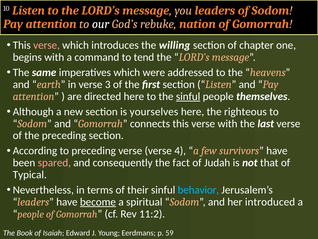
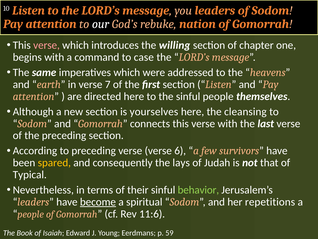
tend: tend -> case (144, 57)
3: 3 -> 7 (108, 84)
sinful underline: present -> none (188, 96)
righteous: righteous -> cleansing (245, 111)
4: 4 -> 6 (180, 151)
spared colour: pink -> yellow (54, 162)
fact: fact -> lays (181, 162)
behavior colour: light blue -> light green (198, 190)
introduced: introduced -> repetitions (270, 202)
11:2: 11:2 -> 11:6 (152, 213)
